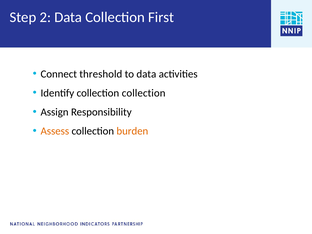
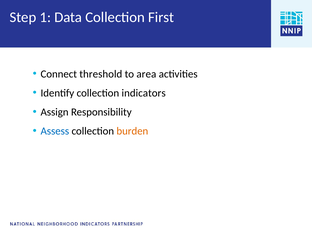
2: 2 -> 1 (45, 17)
to data: data -> area (146, 74)
collection collection: collection -> indicators (144, 93)
Assess colour: orange -> blue (55, 131)
